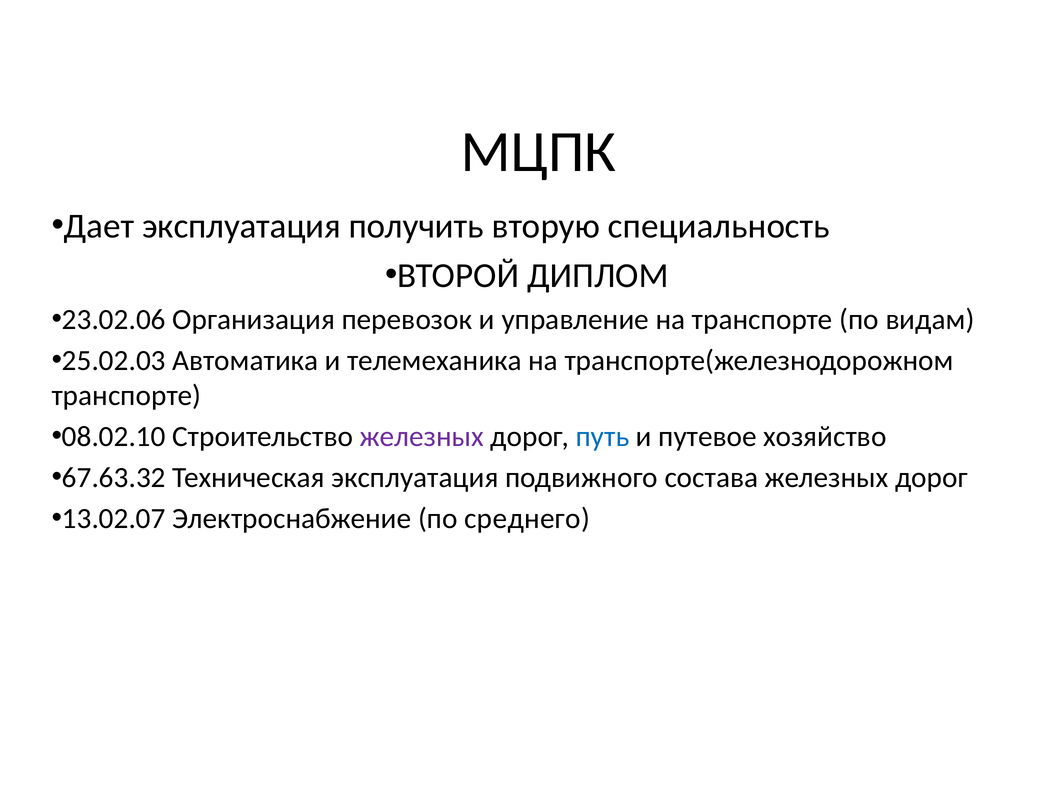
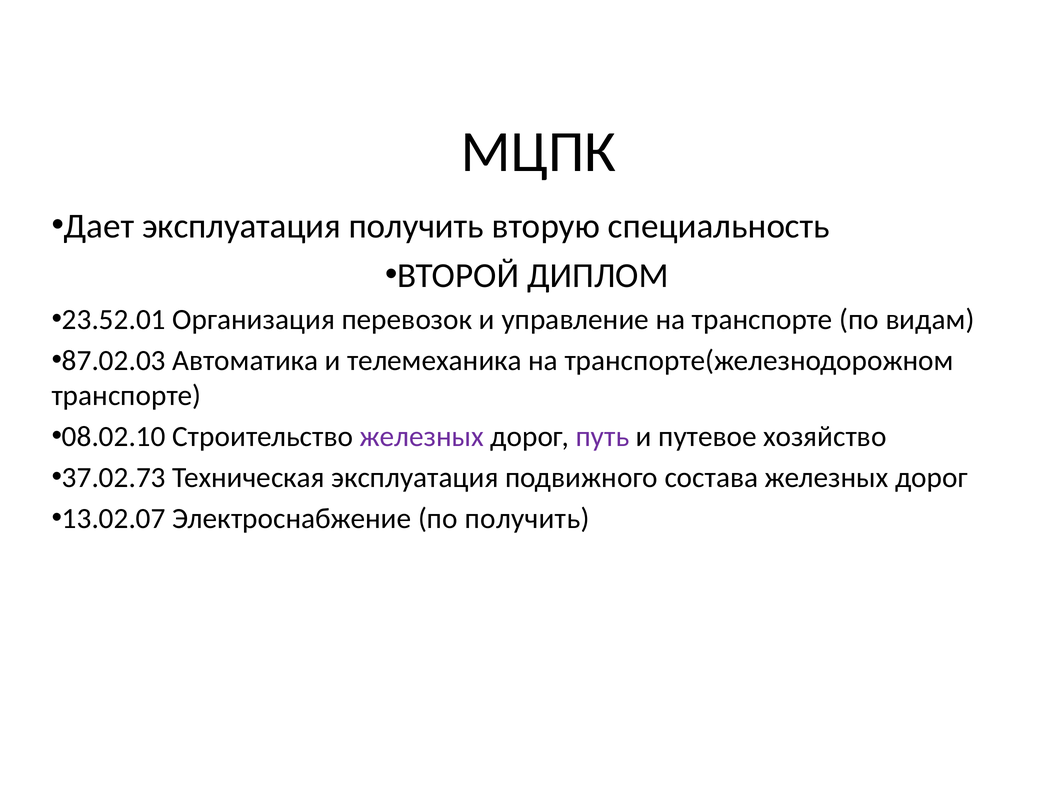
23.02.06: 23.02.06 -> 23.52.01 (114, 320)
25.02.03: 25.02.03 -> 87.02.03 (114, 361)
путь colour: blue -> purple (602, 437)
67.63.32: 67.63.32 -> 37.02.73 (114, 478)
по среднего: среднего -> получить (527, 519)
